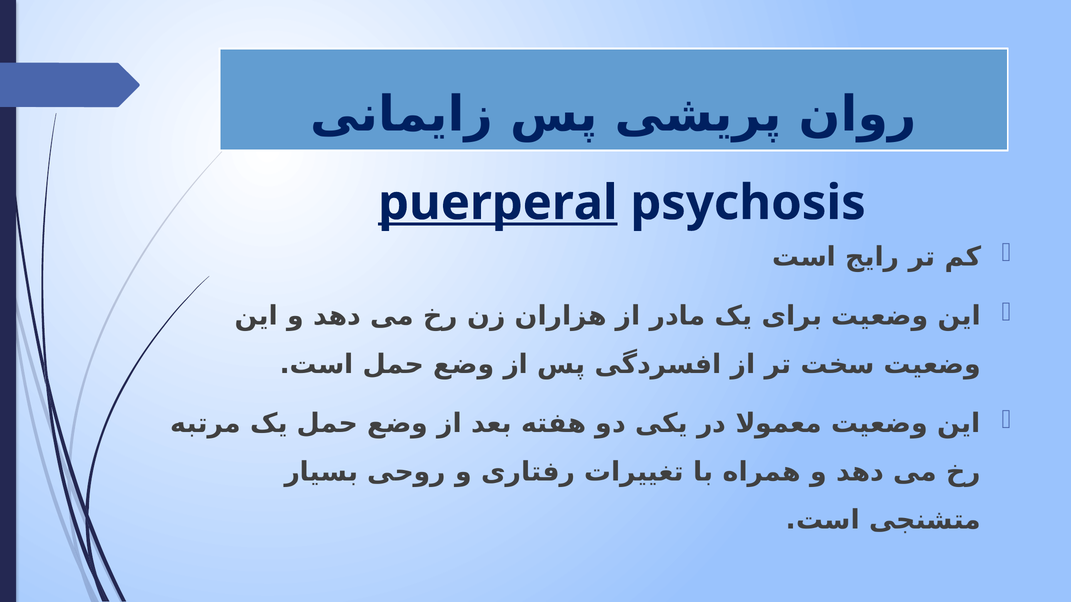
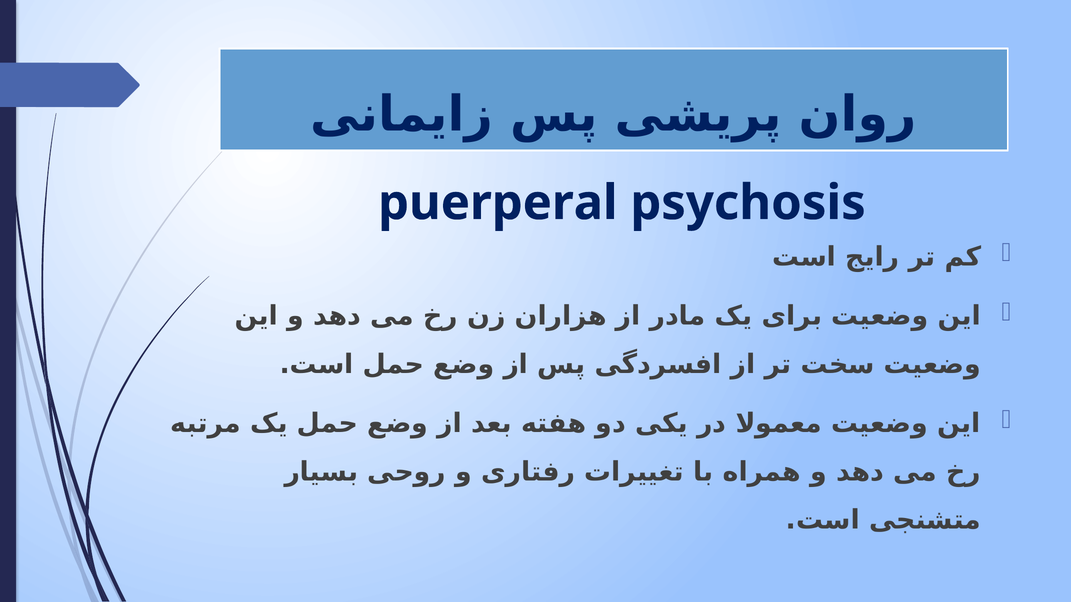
puerperal underline: present -> none (498, 203)
